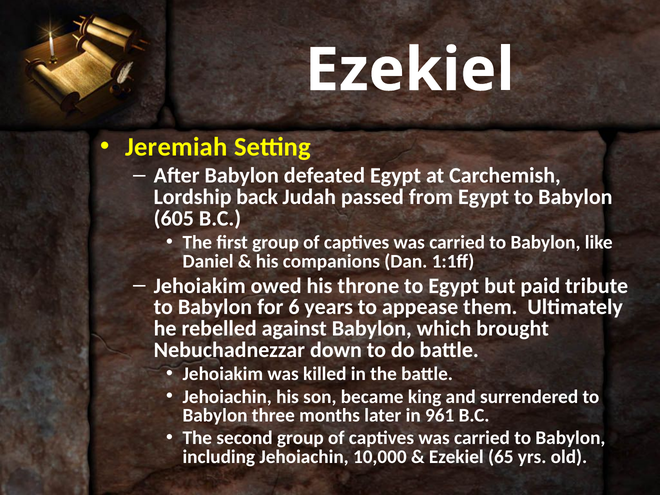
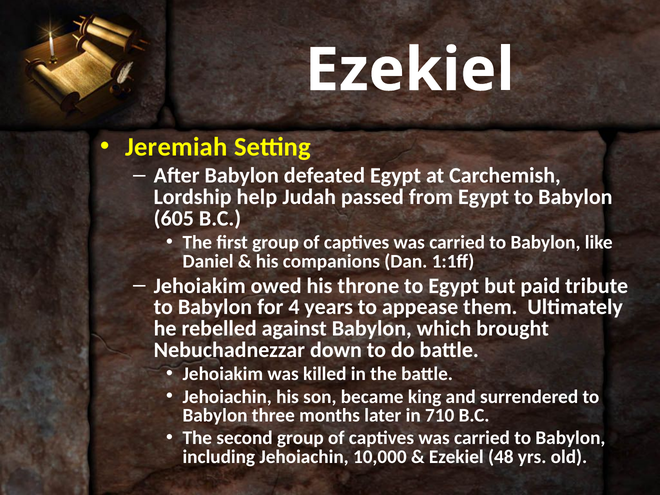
back: back -> help (257, 197)
6: 6 -> 4 (294, 307)
961: 961 -> 710 (440, 415)
65: 65 -> 48 (501, 457)
